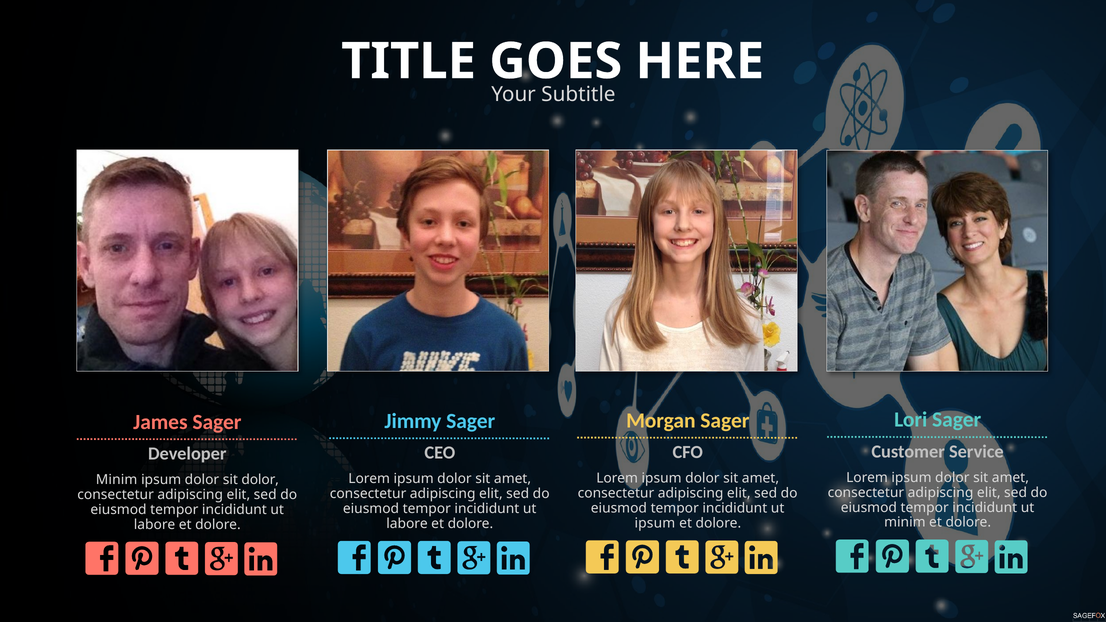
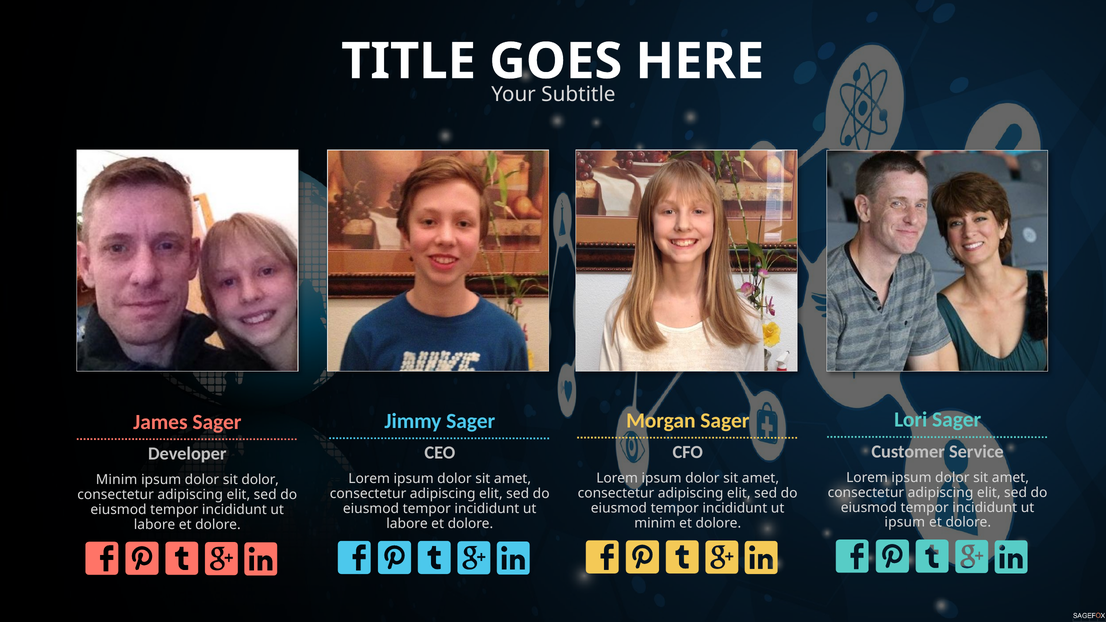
minim: minim -> ipsum (905, 522)
ipsum: ipsum -> minim (655, 523)
